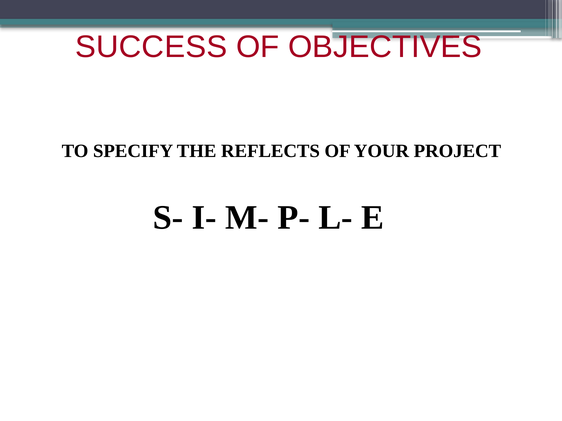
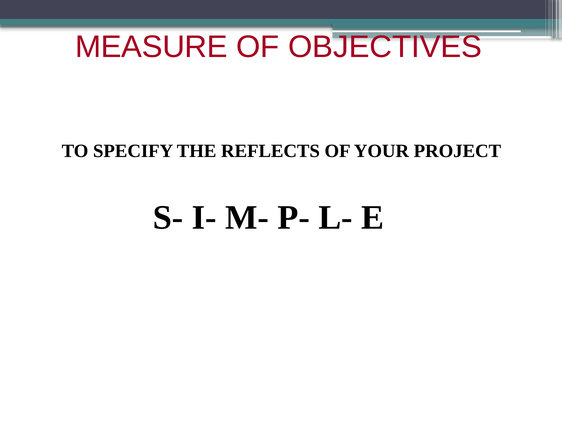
SUCCESS: SUCCESS -> MEASURE (151, 47)
